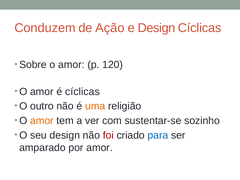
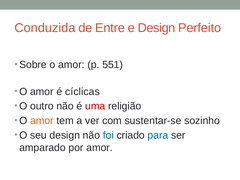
Conduzem: Conduzem -> Conduzida (45, 28)
Ação: Ação -> Entre (110, 28)
Design Cíclicas: Cíclicas -> Perfeito (200, 28)
120: 120 -> 551 (113, 65)
uma colour: orange -> red (95, 106)
foi colour: red -> blue (108, 135)
